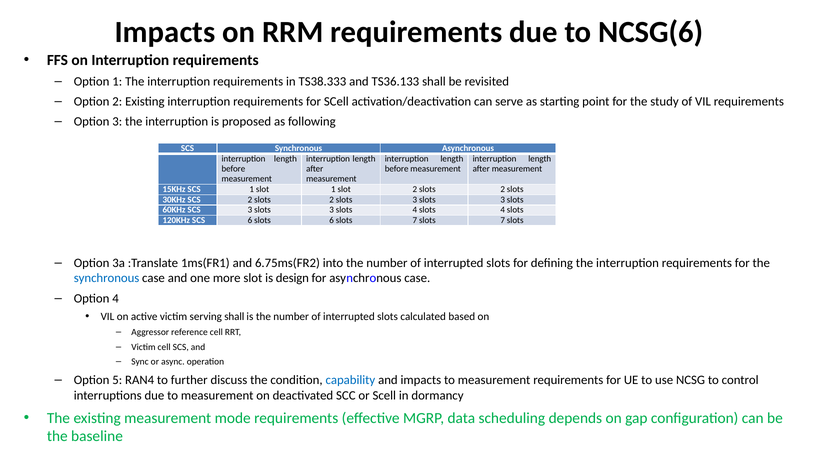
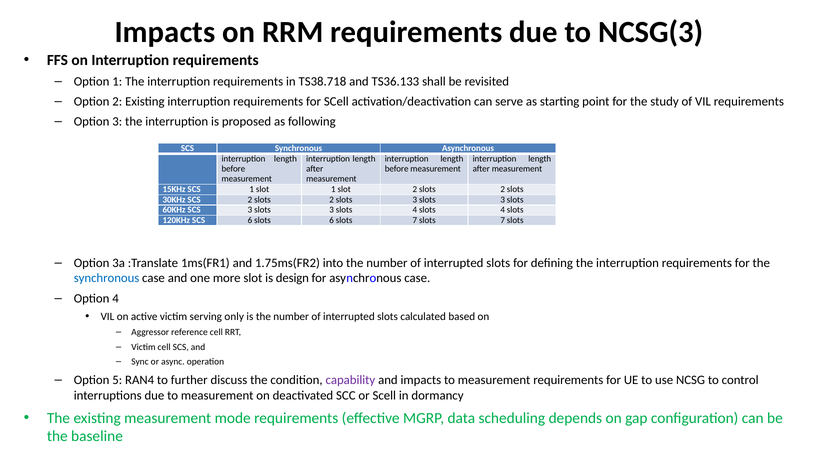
NCSG(6: NCSG(6 -> NCSG(3 (651, 32)
TS38.333: TS38.333 -> TS38.718 (322, 81)
6.75ms(FR2: 6.75ms(FR2 -> 1.75ms(FR2 (287, 263)
serving shall: shall -> only (234, 316)
capability colour: blue -> purple (350, 380)
